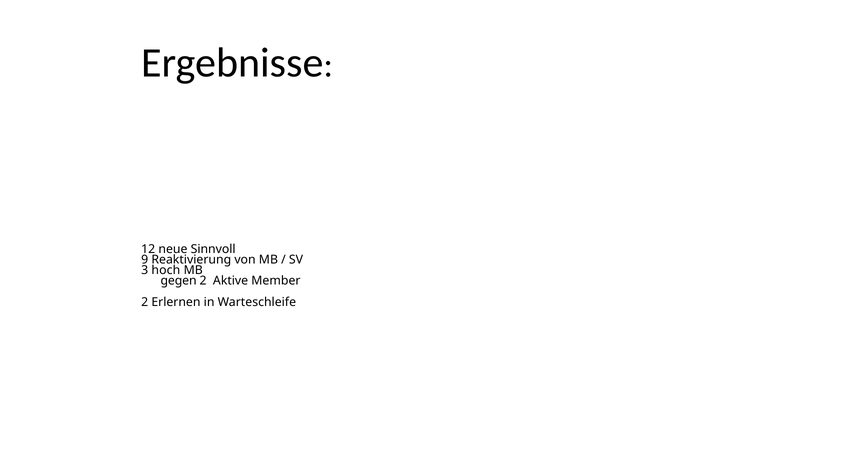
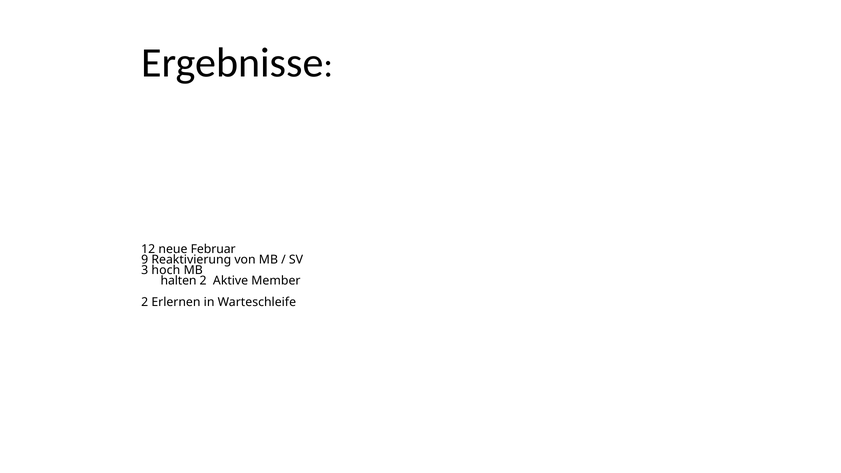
Sinnvoll: Sinnvoll -> Februar (213, 249)
gegen: gegen -> halten (179, 281)
